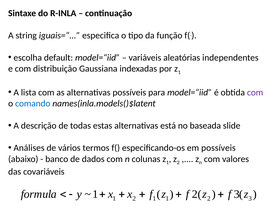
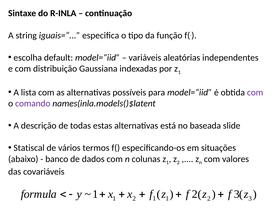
comando colour: blue -> purple (33, 104)
Análises: Análises -> Statiscal (29, 148)
em possíveis: possíveis -> situações (219, 148)
